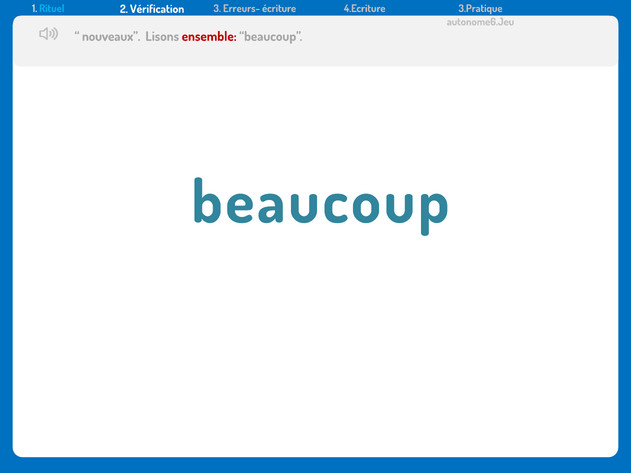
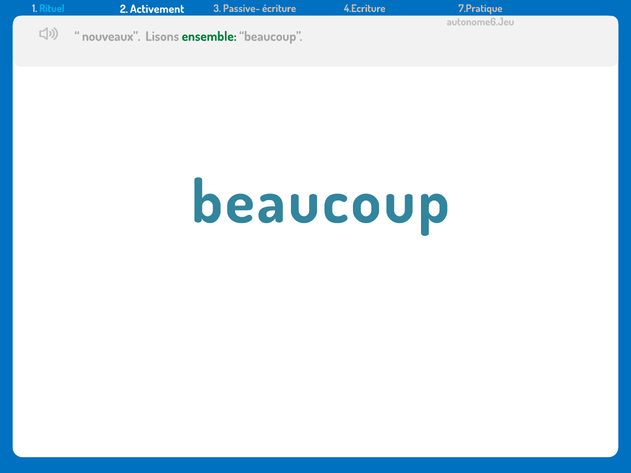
Vérification: Vérification -> Activement (157, 9)
Erreurs-: Erreurs- -> Passive- (241, 9)
3.Pratique: 3.Pratique -> 7.Pratique (480, 9)
ensemble colour: red -> green (209, 37)
